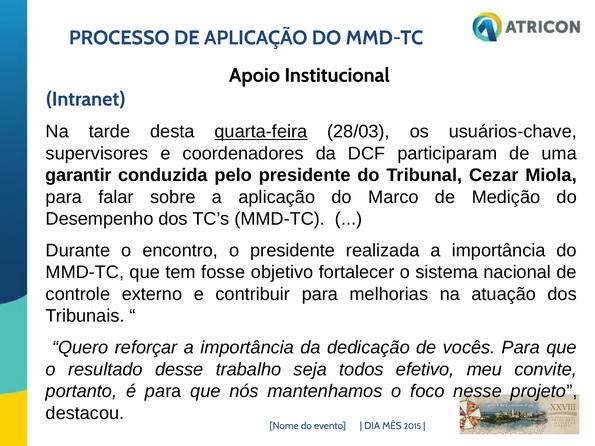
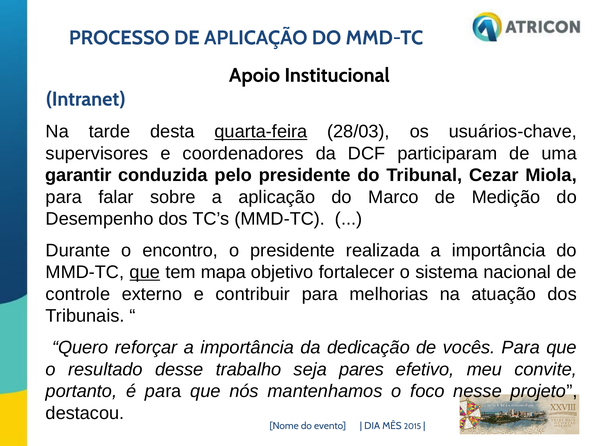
que underline: none -> present (145, 272)
fosse: fosse -> mapa (223, 272)
todos: todos -> pares (361, 370)
